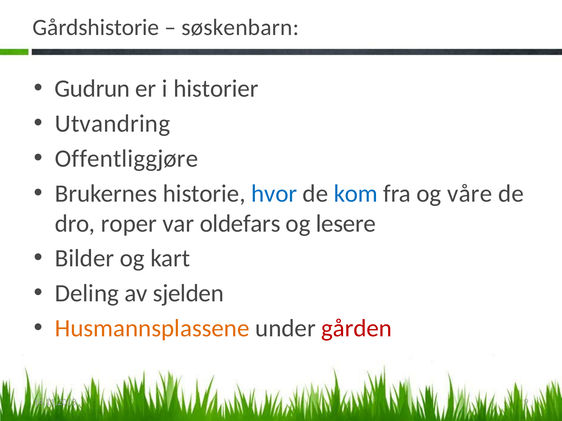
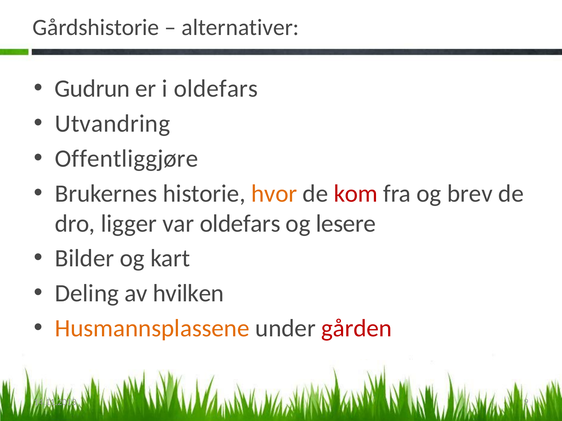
søskenbarn: søskenbarn -> alternativer (240, 27)
i historier: historier -> oldefars (216, 89)
hvor colour: blue -> orange (274, 194)
kom colour: blue -> red (356, 194)
våre: våre -> brev (470, 194)
roper: roper -> ligger (129, 224)
sjelden: sjelden -> hvilken (188, 294)
